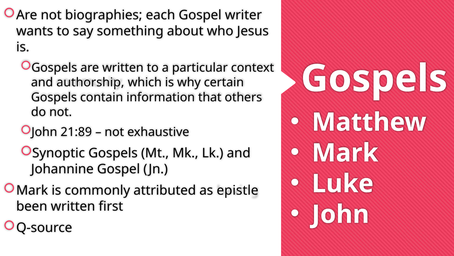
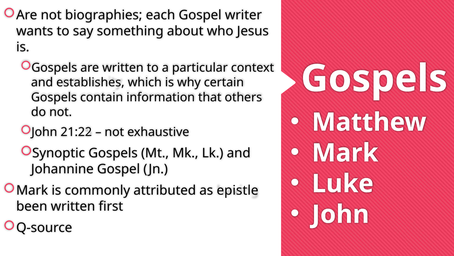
authorship: authorship -> establishes (90, 82)
21:89: 21:89 -> 21:22 (76, 132)
